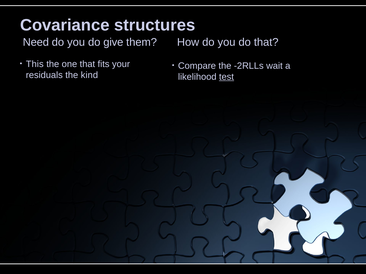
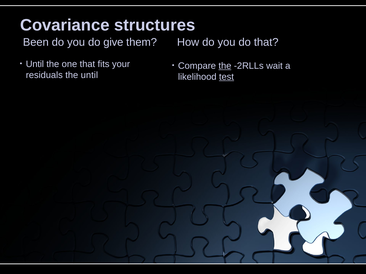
Need: Need -> Been (36, 42)
This: This -> Until (35, 64)
the underline: none -> present (225, 66)
the kind: kind -> until (89, 75)
